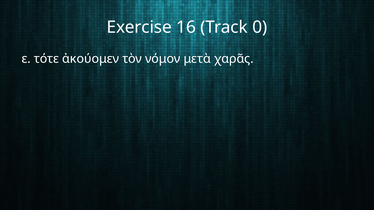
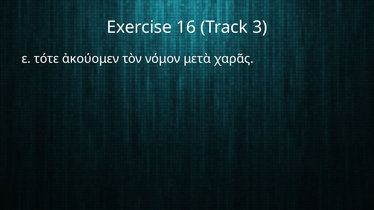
0: 0 -> 3 (260, 27)
